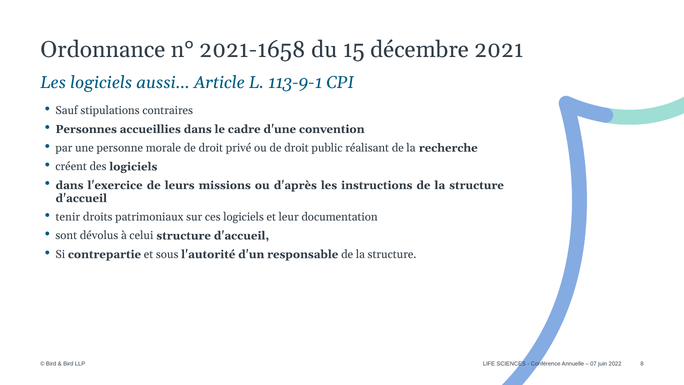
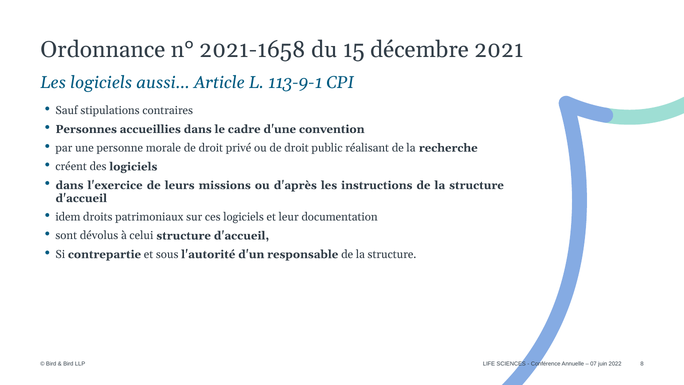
tenir: tenir -> idem (68, 217)
